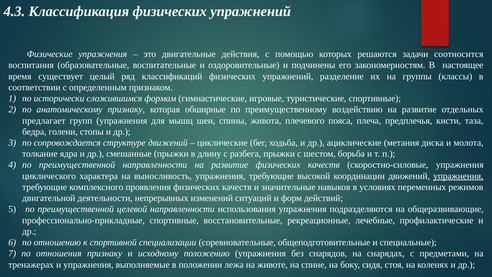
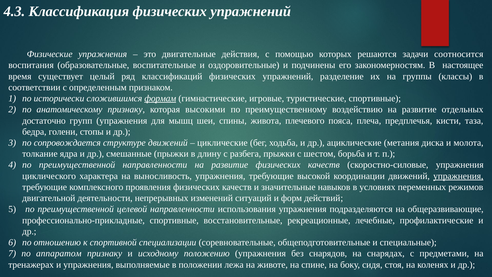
формам underline: none -> present (160, 98)
обширные: обширные -> высокими (205, 109)
предлагает: предлагает -> достаточно (44, 121)
отношения: отношения -> аппаратом (59, 253)
